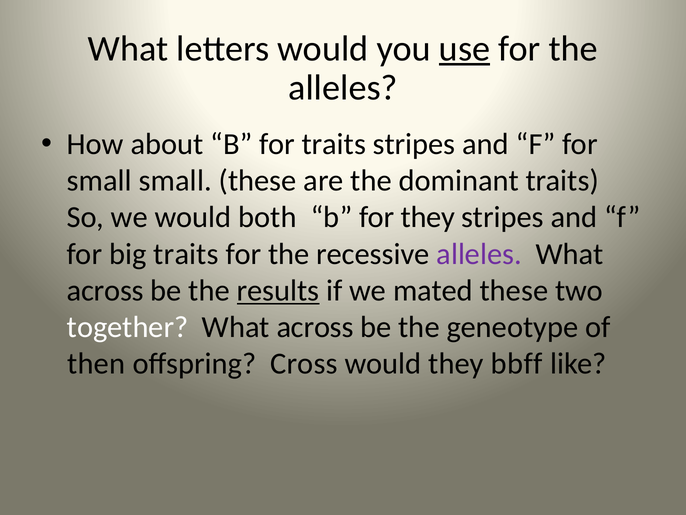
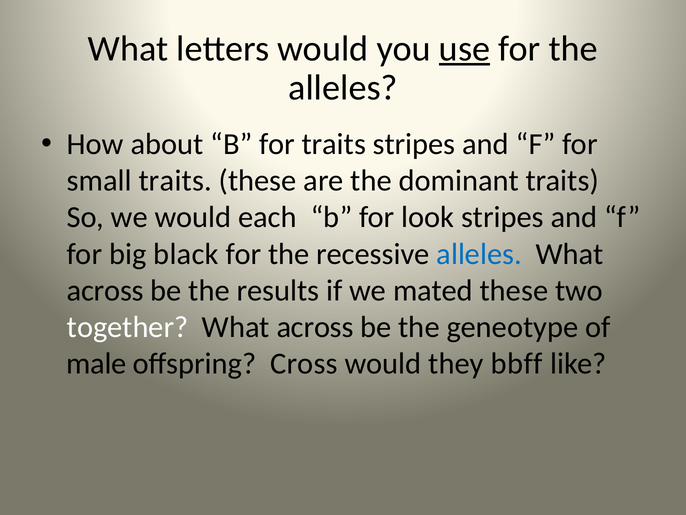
small small: small -> traits (175, 181)
both: both -> each (267, 217)
for they: they -> look (428, 217)
big traits: traits -> black (186, 254)
alleles colour: purple -> blue (479, 254)
results underline: present -> none (278, 290)
then: then -> male (97, 363)
